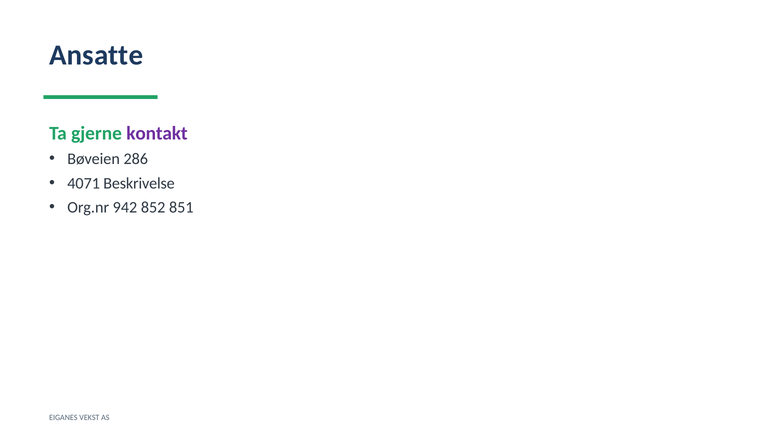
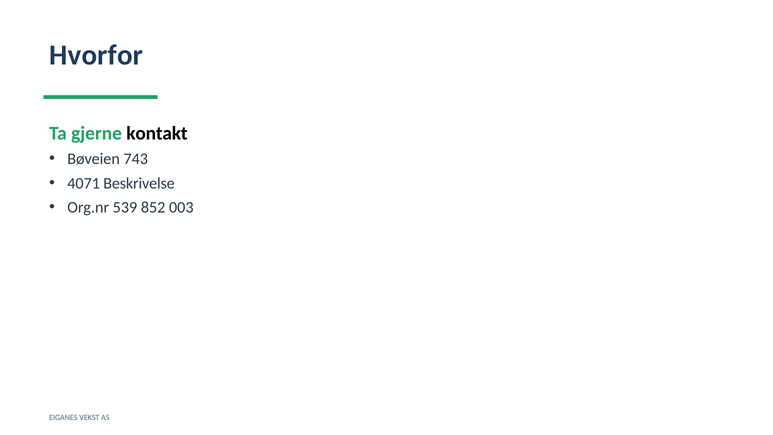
Ansatte: Ansatte -> Hvorfor (96, 55)
kontakt colour: purple -> black (157, 133)
286: 286 -> 743 (136, 159)
942: 942 -> 539 (125, 207)
851: 851 -> 003 (181, 207)
